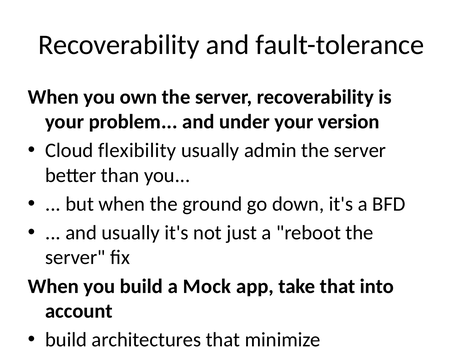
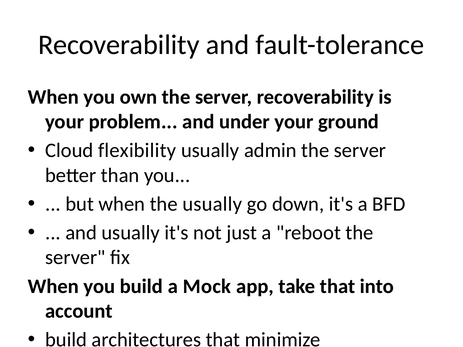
version: version -> ground (349, 122)
the ground: ground -> usually (212, 204)
